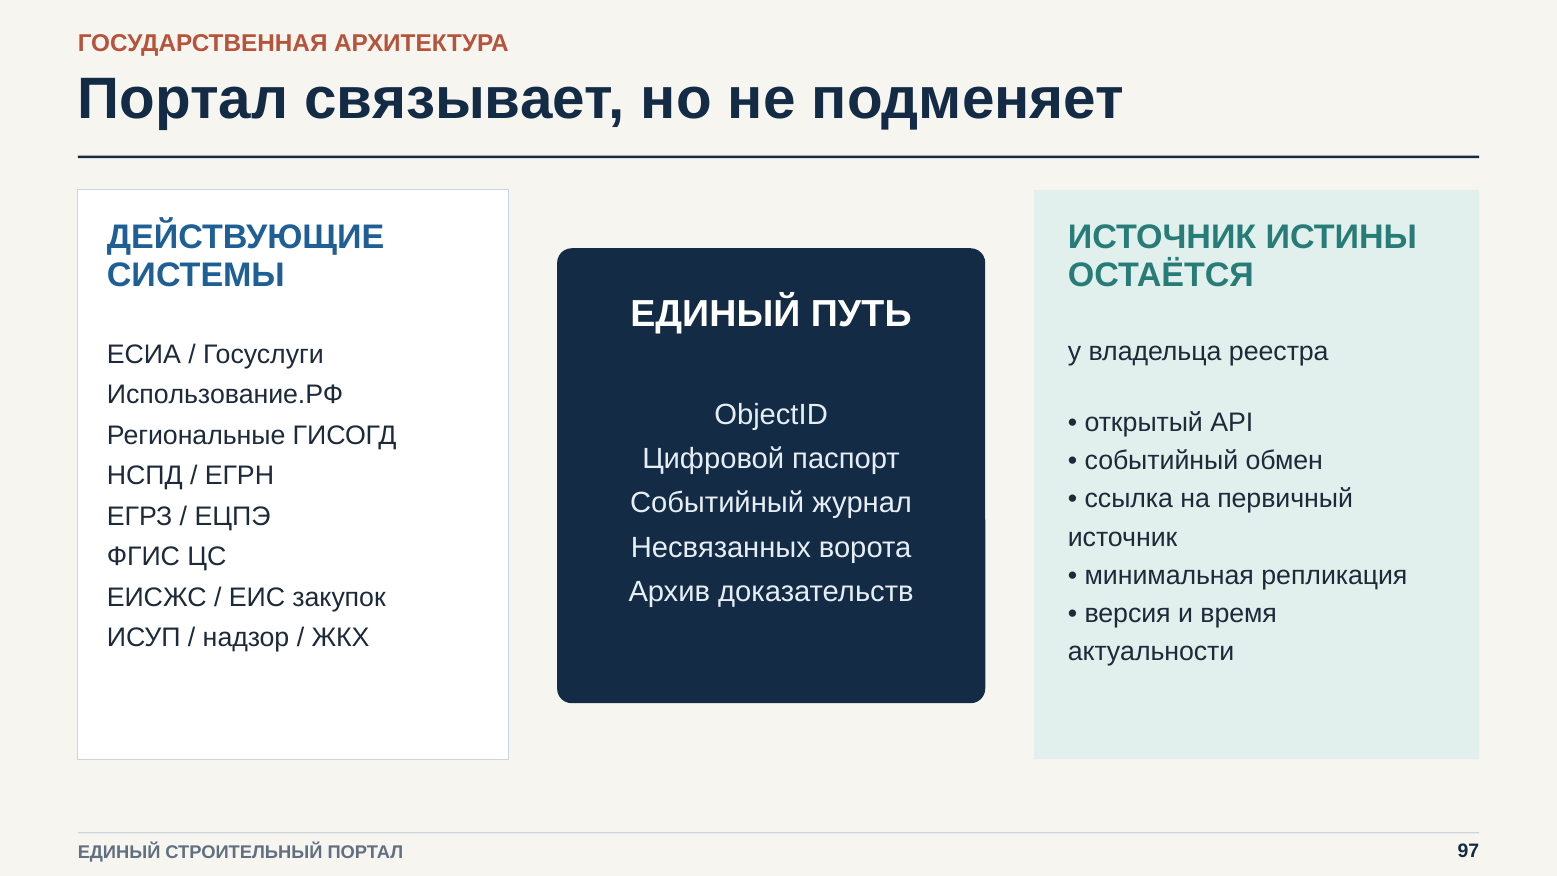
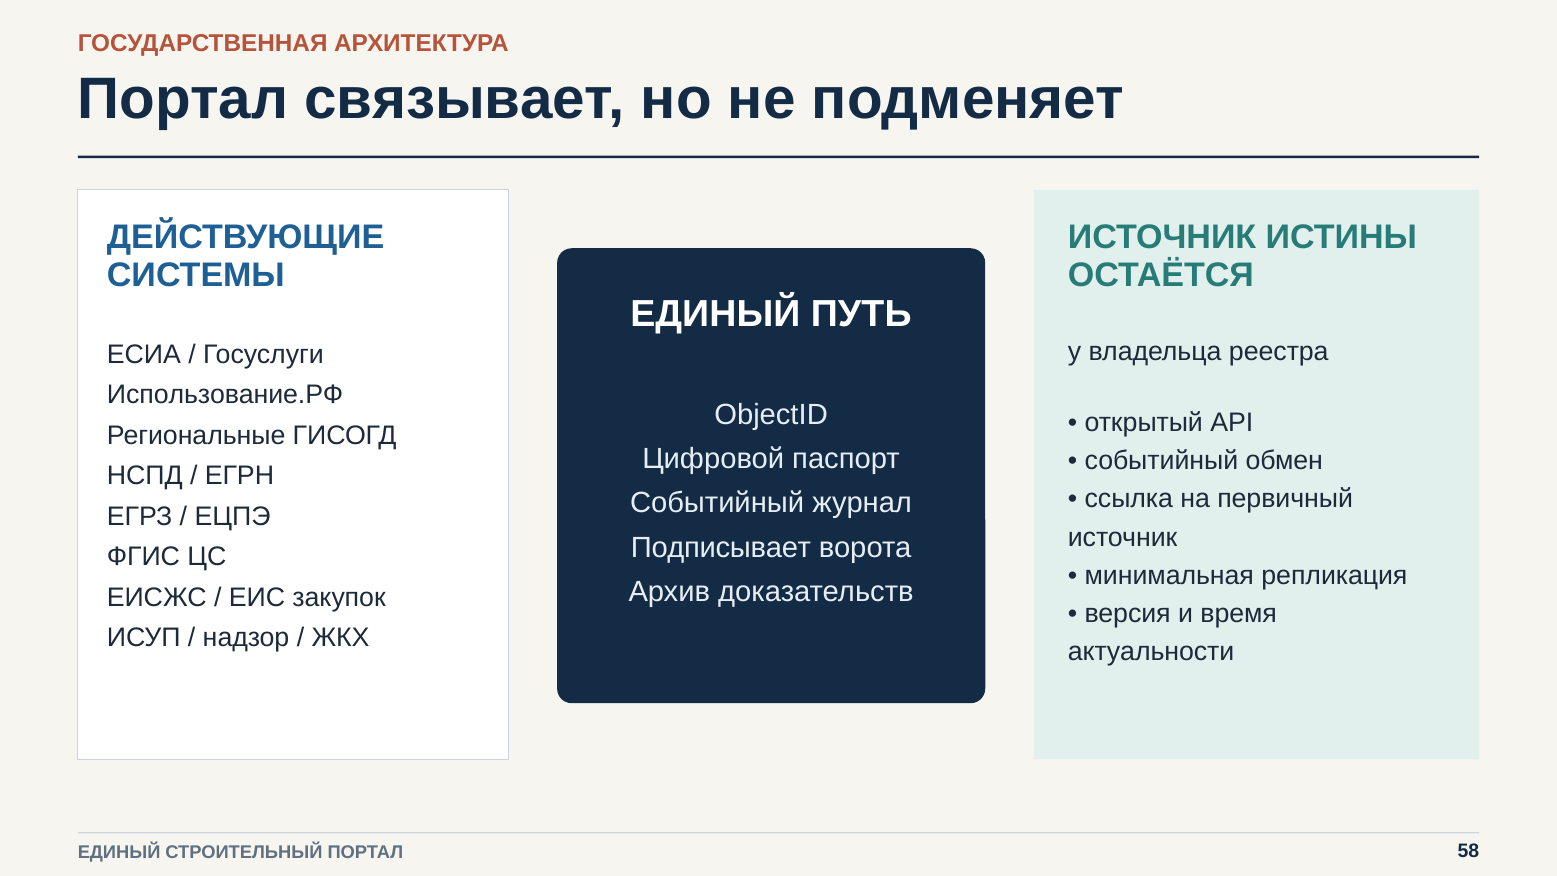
Несвязанных: Несвязанных -> Подписывает (721, 547)
97: 97 -> 58 (1468, 851)
